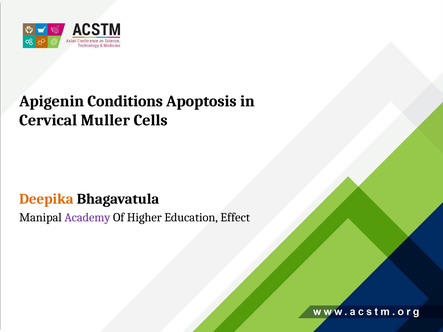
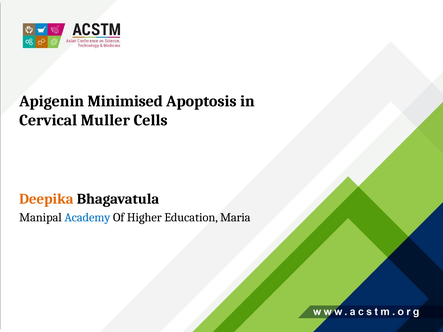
Conditions: Conditions -> Minimised (125, 101)
Academy colour: purple -> blue (87, 218)
Effect: Effect -> Maria (235, 218)
